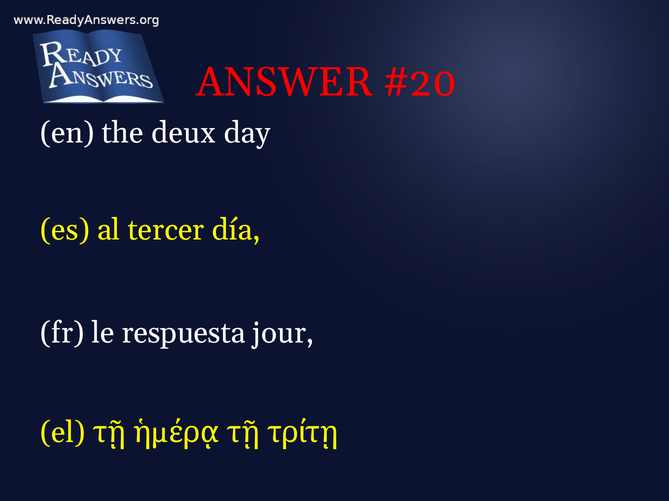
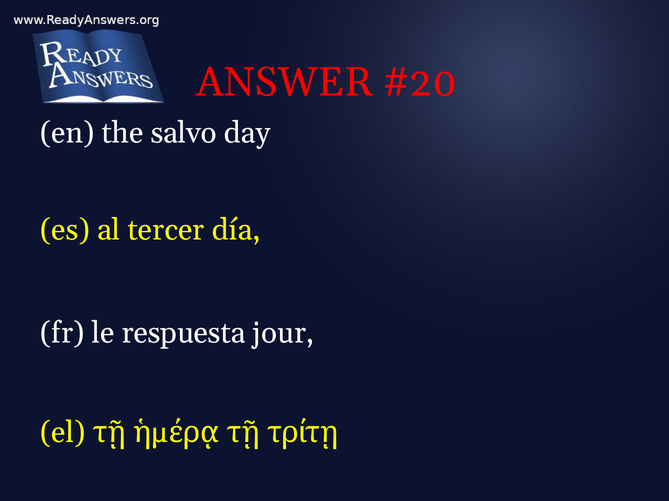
deux: deux -> salvo (184, 133)
